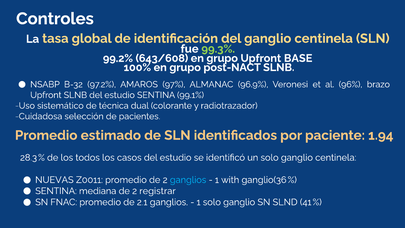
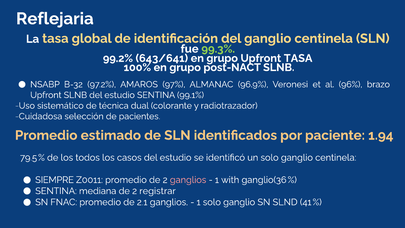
Controles: Controles -> Reflejaria (55, 19)
643/608: 643/608 -> 643/641 (162, 58)
Upfront BASE: BASE -> TASA (298, 58)
28.3: 28.3 -> 79.5 (29, 157)
NUEVAS: NUEVAS -> SIEMPRE (55, 180)
ganglios colour: light blue -> pink (188, 180)
